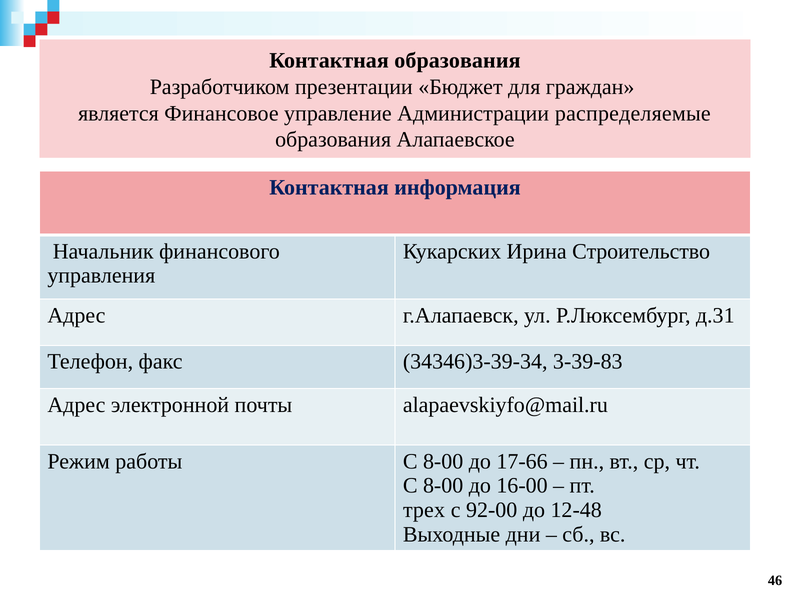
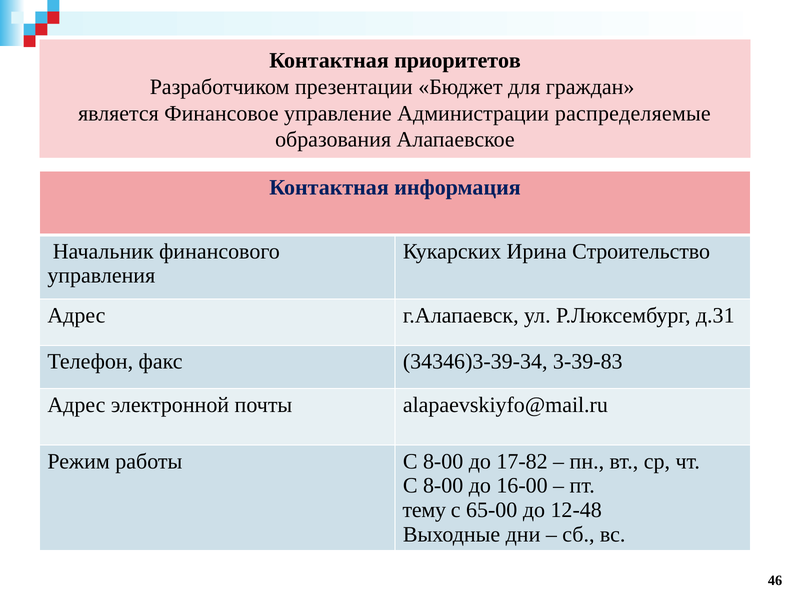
Контактная образования: образования -> приоритетов (458, 61)
17-66: 17-66 -> 17-82 (522, 462)
трех: трех -> тему (424, 510)
92-00: 92-00 -> 65-00 (492, 510)
